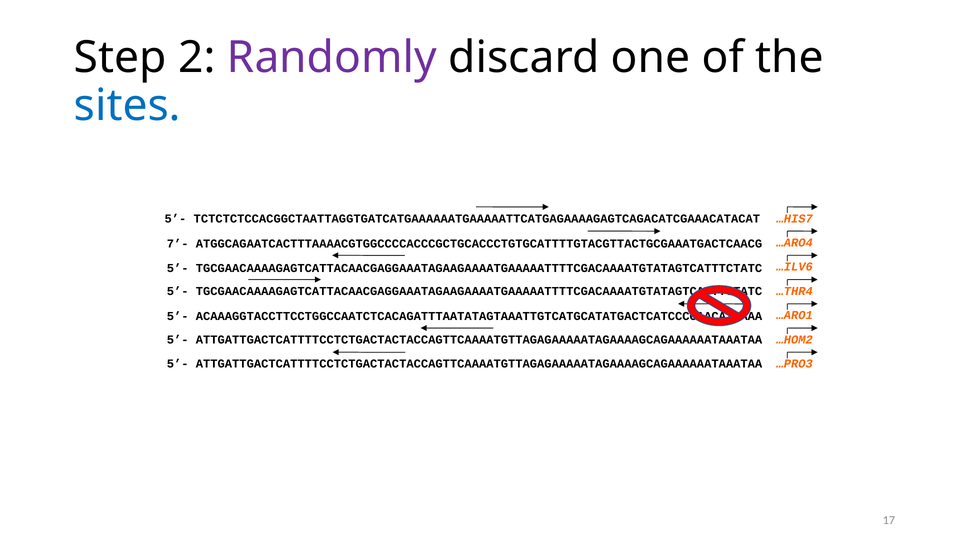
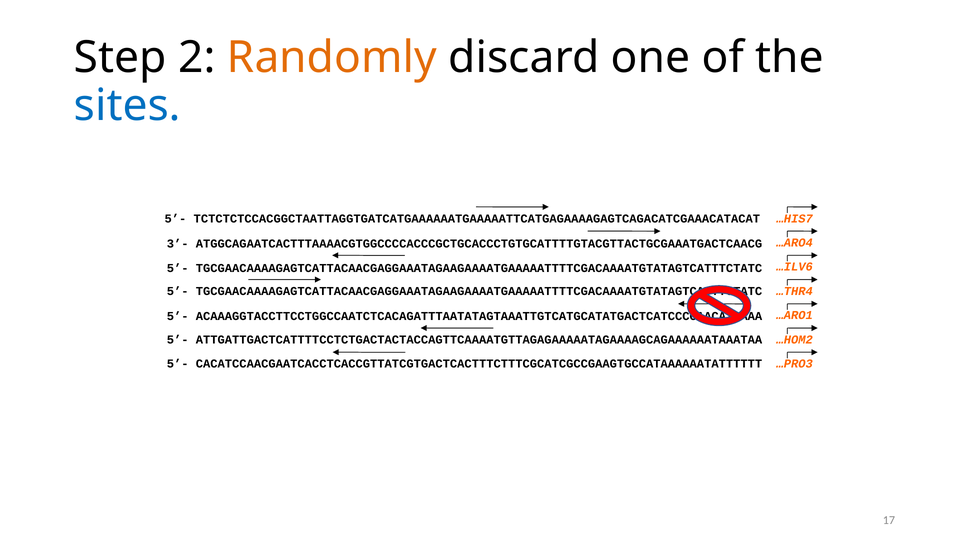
Randomly colour: purple -> orange (332, 57)
7’-: 7’- -> 3’- (178, 244)
ATTGATTGACTCATTTTCCTCTGACTACTACCAGTTCAAAATGTTAGAGAAAAATAGAAAAGCAGAAAAAATAAATAA: ATTGATTGACTCATTTTCCTCTGACTACTACCAGTTCAAAATGTTAGAGAAAAATAGAAAAGCAGAAAAAATAAATAA -> CACATCCAACGAATCACCTCACCGTTATCGTGACTCACTTTCTTTCGCATCGCCGAAGTGCCATAAAAAATATTTTTT (479, 364)
